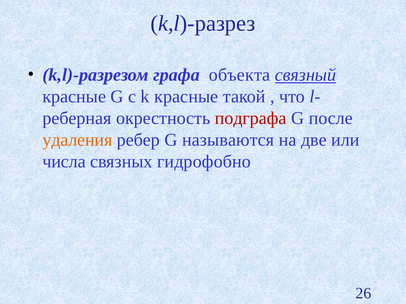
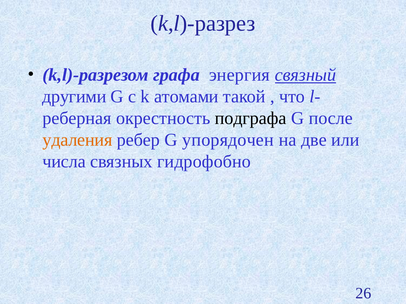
объекта: объекта -> энергия (239, 75)
красные: красные -> другими (74, 97)
k красные: красные -> атомами (186, 97)
подграфа colour: red -> black (251, 118)
называются: называются -> упорядочен (228, 140)
